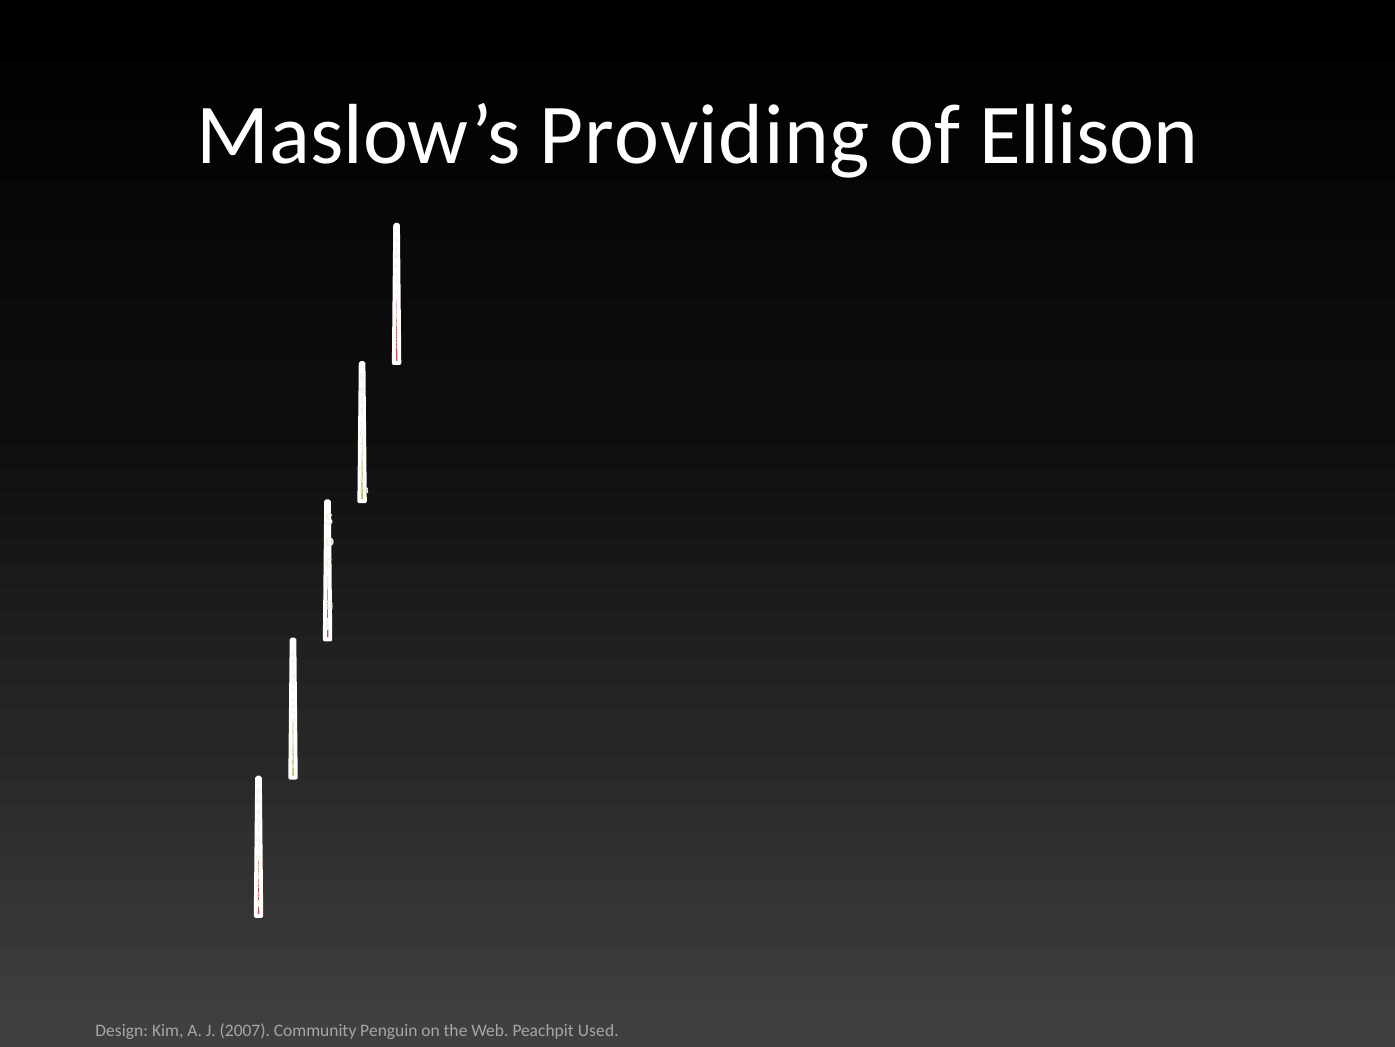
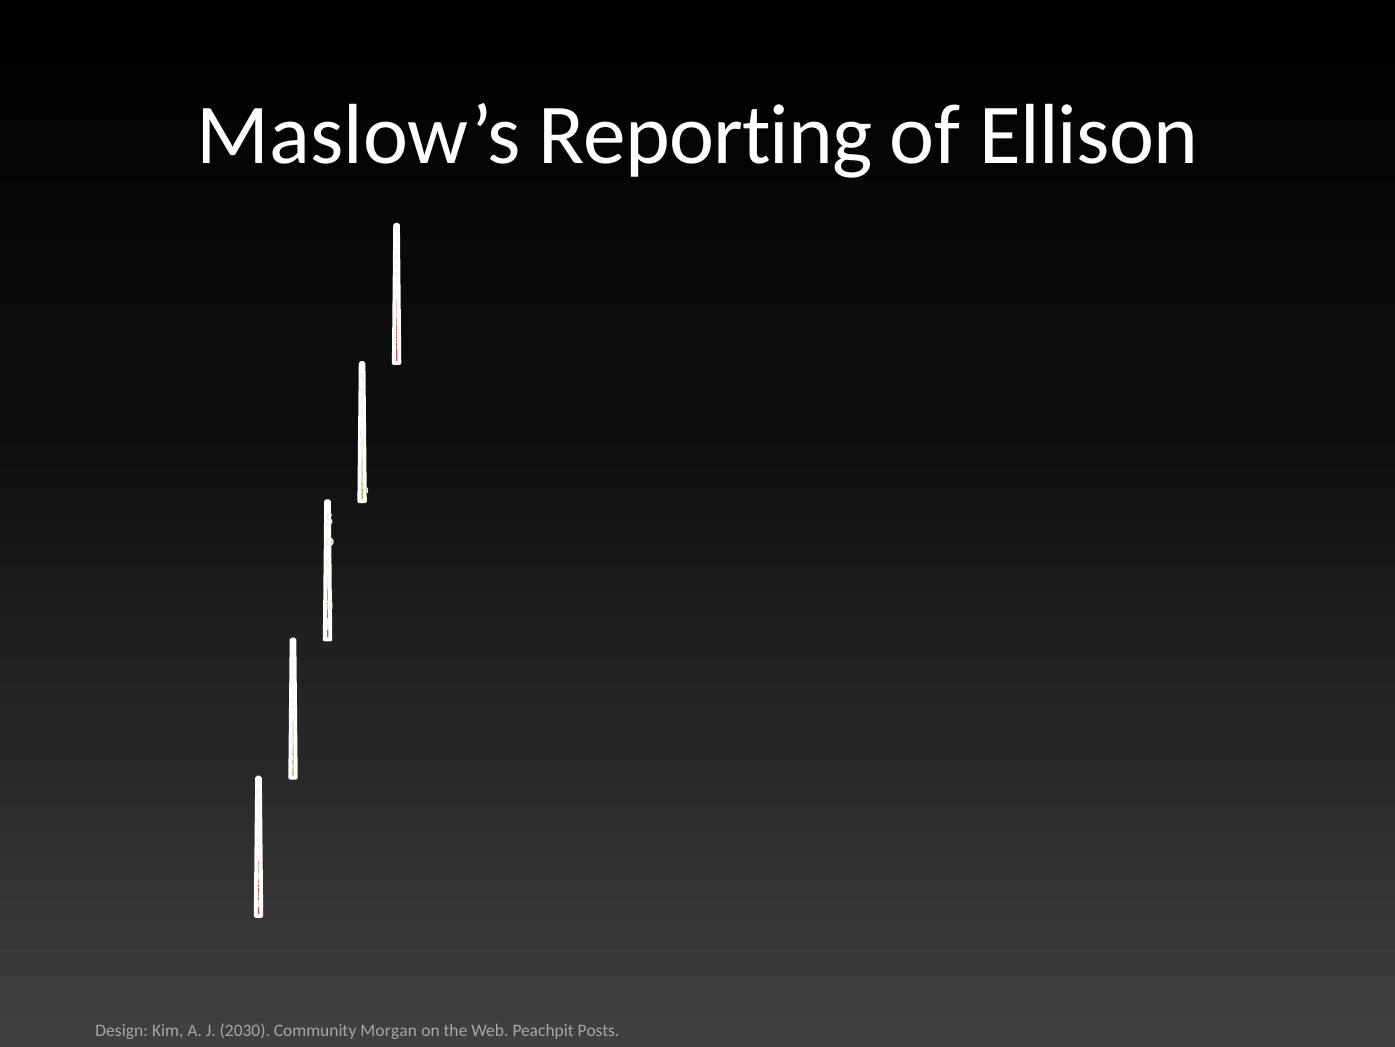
Providing: Providing -> Reporting (705, 135)
2007: 2007 -> 2030 (245, 1030)
Penguin: Penguin -> Morgan (389, 1030)
Used: Used -> Posts (598, 1030)
